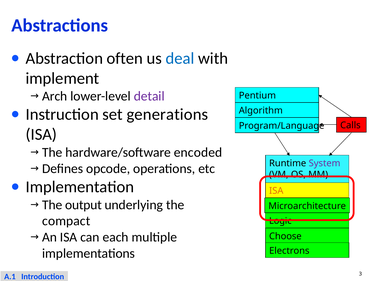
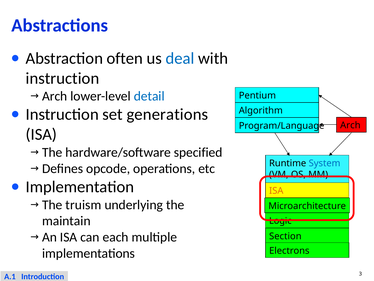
implement: implement -> instruction (62, 78)
detail colour: purple -> blue (149, 96)
Calls: Calls -> Arch (350, 125)
encoded: encoded -> specified (198, 152)
System colour: purple -> blue (325, 163)
output: output -> truism (83, 204)
compact: compact -> maintain (66, 221)
Choose: Choose -> Section (285, 236)
